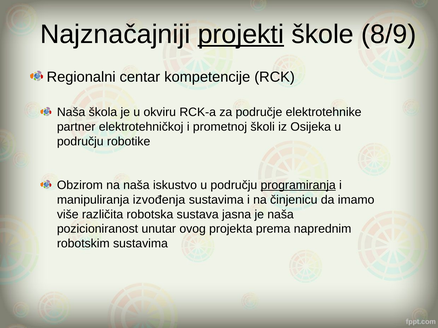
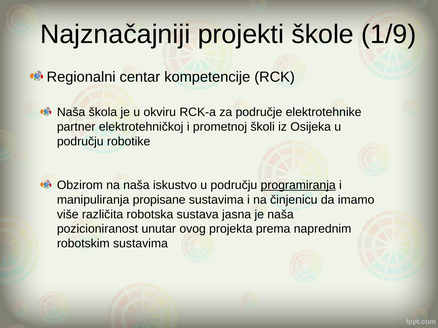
projekti underline: present -> none (241, 34)
8/9: 8/9 -> 1/9 (389, 34)
izvođenja: izvođenja -> propisane (159, 200)
